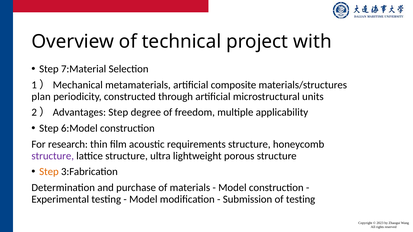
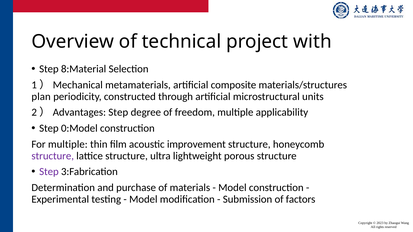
7:Material: 7:Material -> 8:Material (84, 69)
6:Model: 6:Model -> 0:Model (79, 128)
For research: research -> multiple (68, 144)
requirements: requirements -> improvement (196, 144)
Step colour: orange -> purple (49, 172)
of testing: testing -> factors (301, 199)
